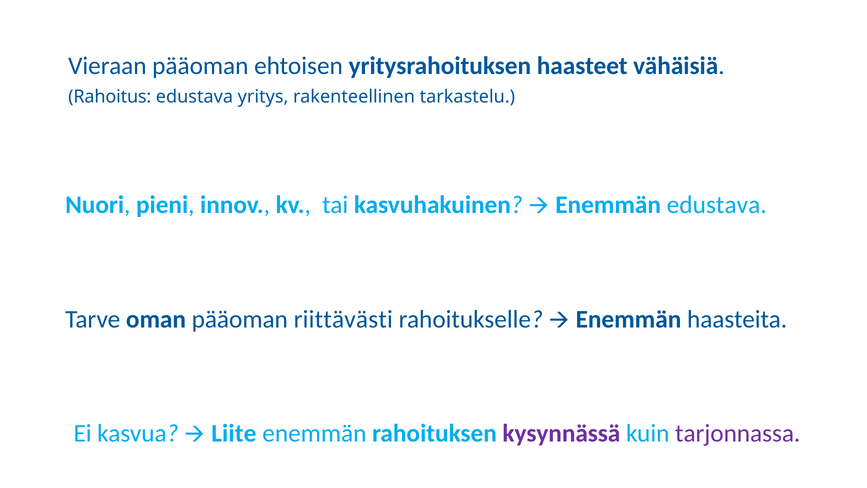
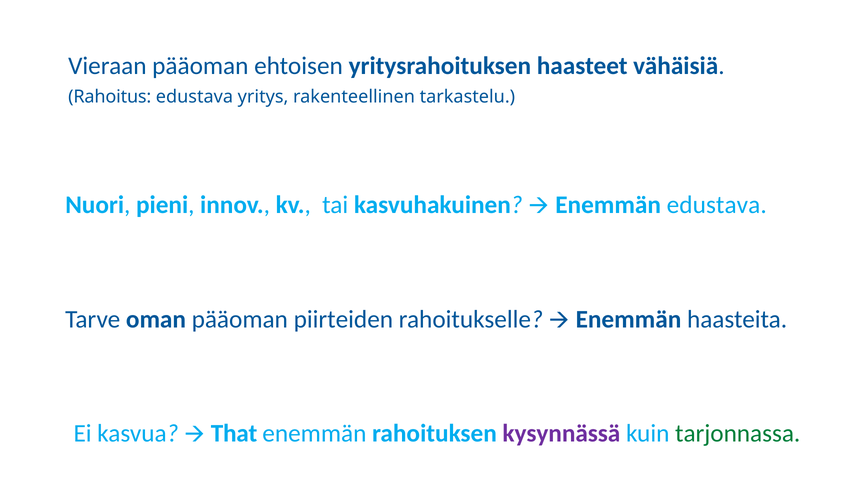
riittävästi: riittävästi -> piirteiden (343, 319)
Liite: Liite -> That (234, 433)
tarjonnassa colour: purple -> green (738, 433)
